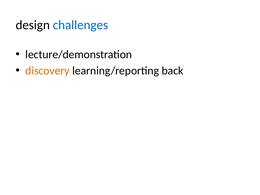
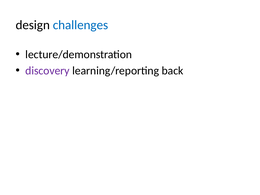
discovery colour: orange -> purple (47, 71)
